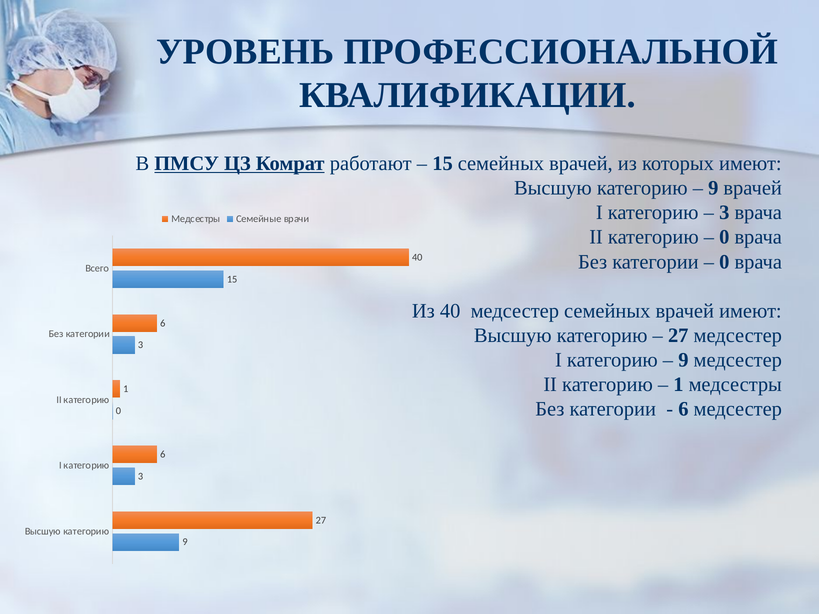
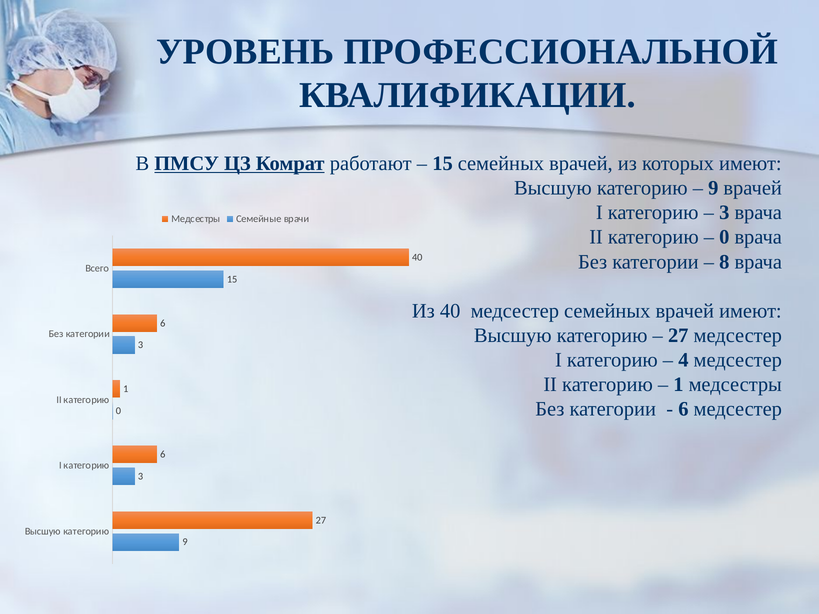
0: 0 -> 8 (724, 262)
9: 9 -> 4 (683, 360)
